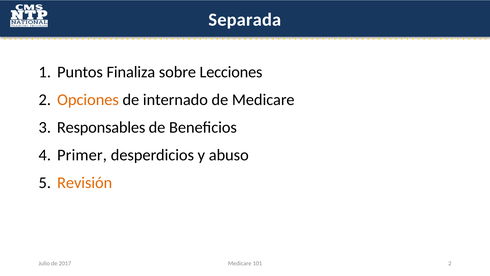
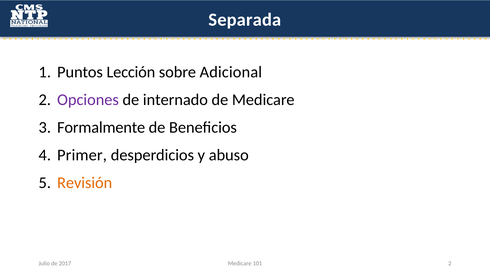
Finaliza: Finaliza -> Lección (131, 72)
Lecciones: Lecciones -> Adicional (231, 72)
Opciones colour: orange -> purple (88, 100)
Responsables: Responsables -> Formalmente (101, 127)
